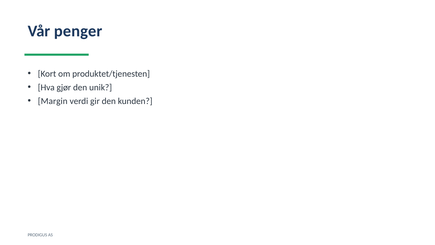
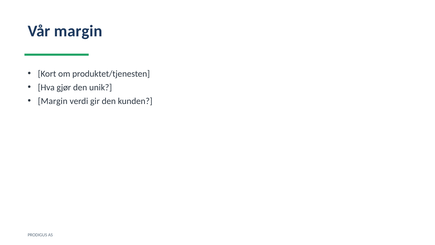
Vår penger: penger -> margin (78, 31)
